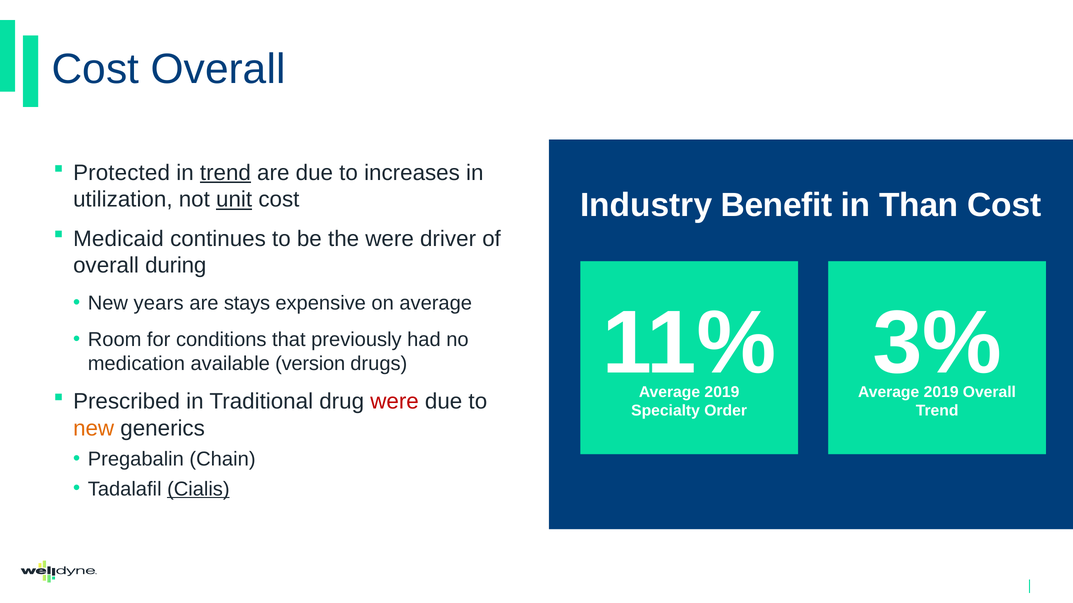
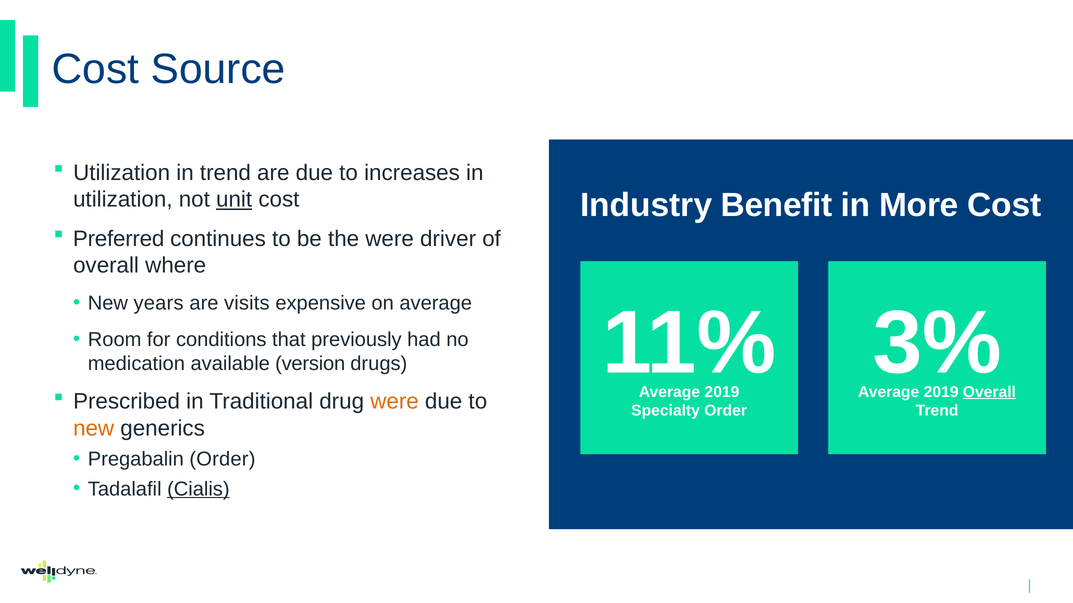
Cost Overall: Overall -> Source (218, 69)
Protected: Protected -> Utilization (122, 173)
trend underline: present -> none (225, 173)
Than: Than -> More (919, 205)
Medicaid: Medicaid -> Preferred (119, 239)
during: during -> where (176, 266)
stays: stays -> visits (247, 303)
Overall underline: none -> present (989, 392)
were colour: red -> orange (395, 402)
Pregabalin Chain: Chain -> Order (222, 460)
